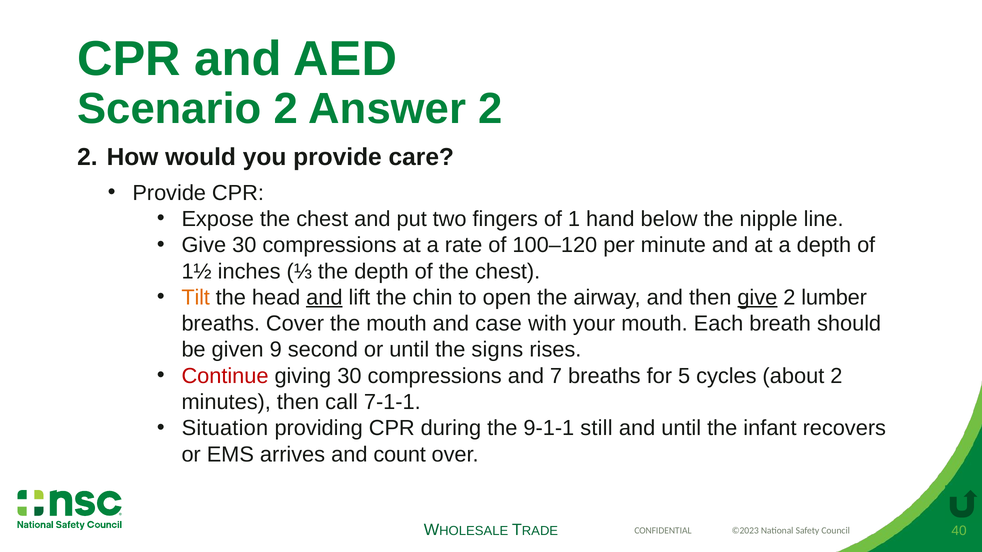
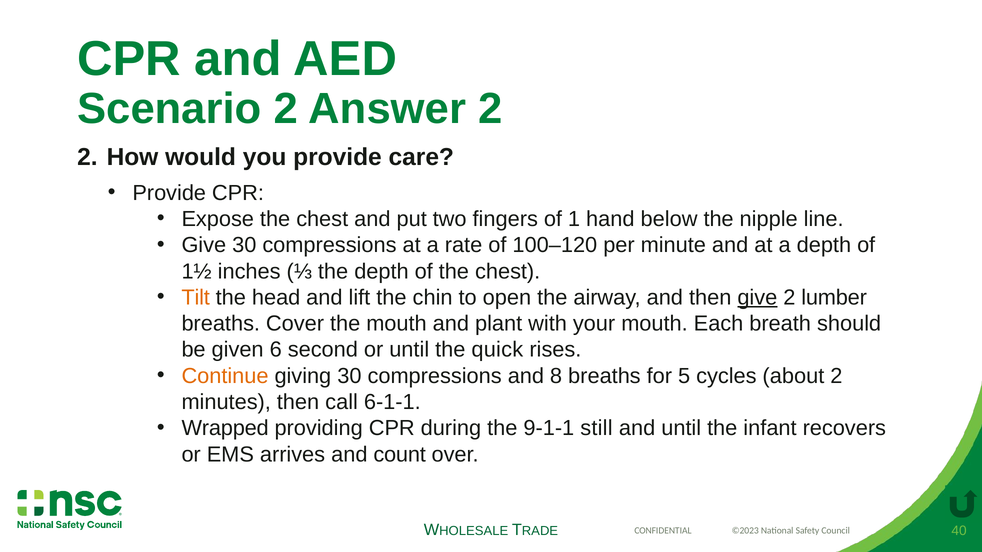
and underline: present -> none (324, 298)
case: case -> plant (499, 324)
9: 9 -> 6 (276, 350)
signs: signs -> quick (497, 350)
Continue colour: red -> orange (225, 376)
7: 7 -> 8 (556, 376)
7-1-1: 7-1-1 -> 6-1-1 (392, 402)
Situation: Situation -> Wrapped (225, 429)
